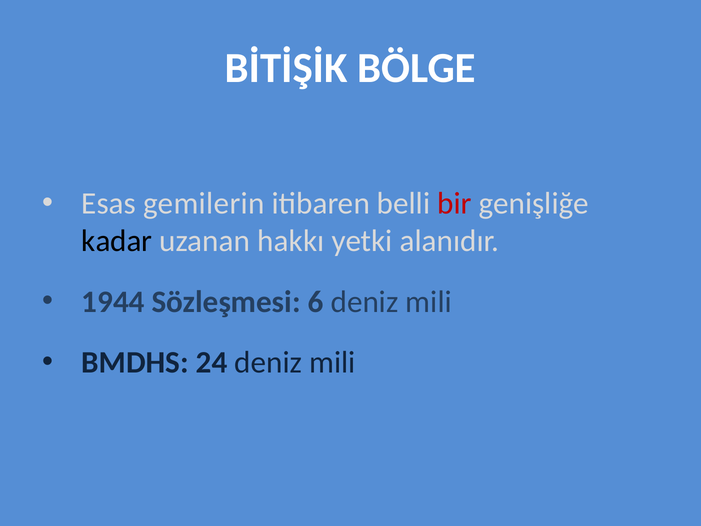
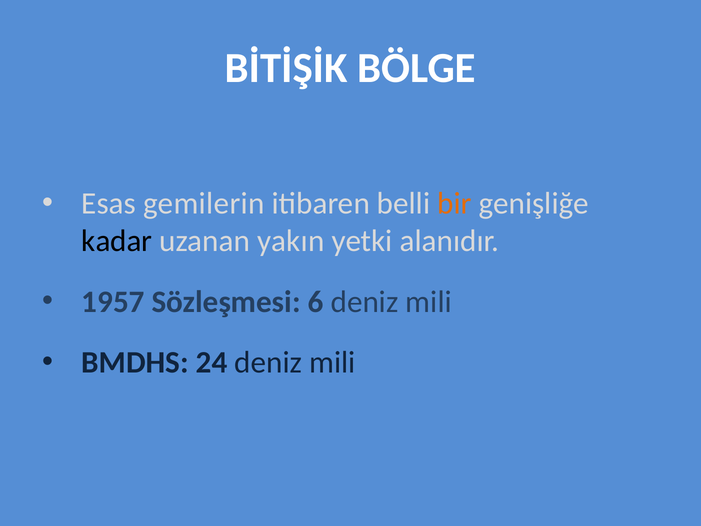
bir colour: red -> orange (454, 203)
hakkı: hakkı -> yakın (291, 241)
1944: 1944 -> 1957 (113, 302)
